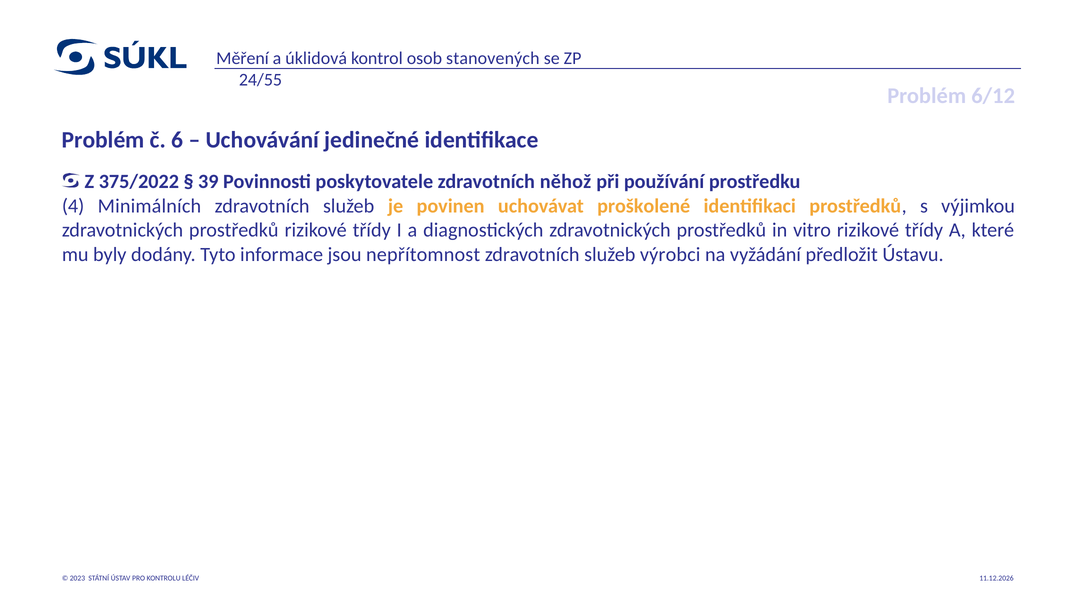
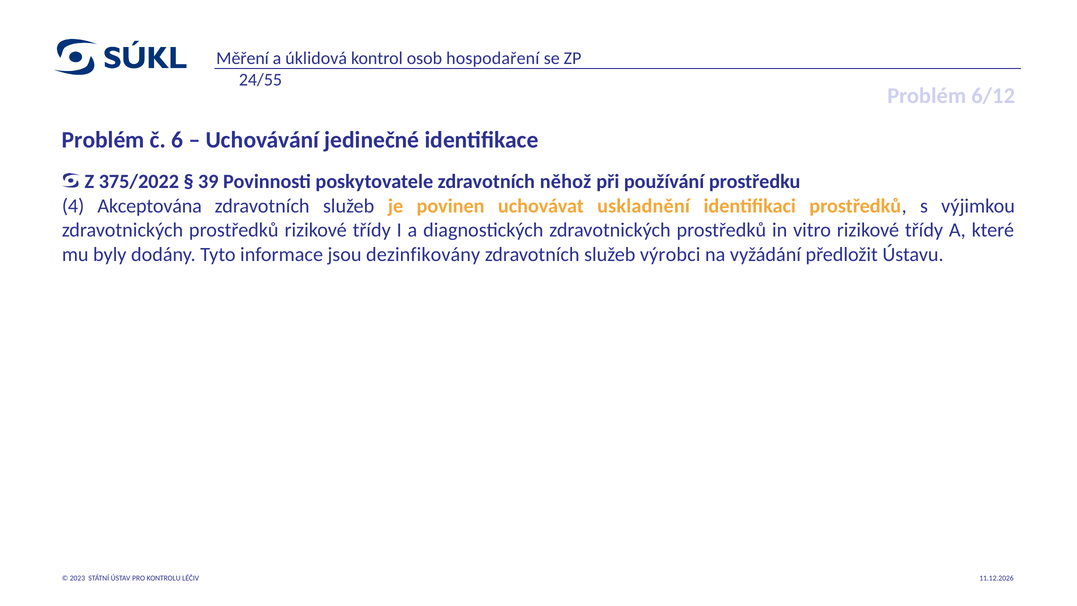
stanovených: stanovených -> hospodaření (493, 58)
Minimálních: Minimálních -> Akceptována (150, 206)
proškolené: proškolené -> uskladnění (644, 206)
nepřítomnost: nepřítomnost -> dezinfikovány (423, 254)
